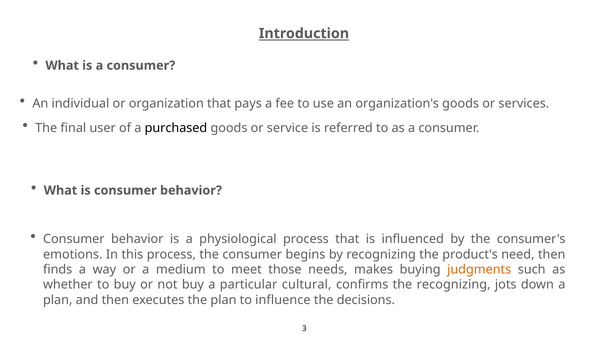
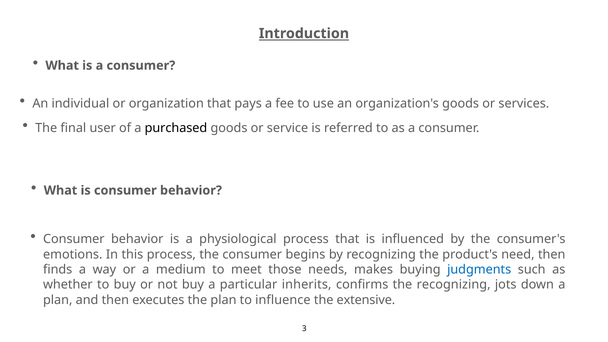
judgments colour: orange -> blue (479, 270)
cultural: cultural -> inherits (307, 285)
decisions: decisions -> extensive (366, 300)
